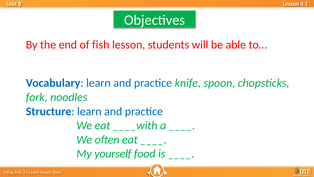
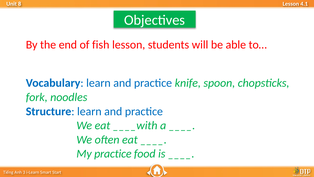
My yourself: yourself -> practice (113, 154)
